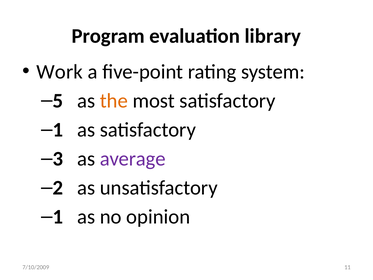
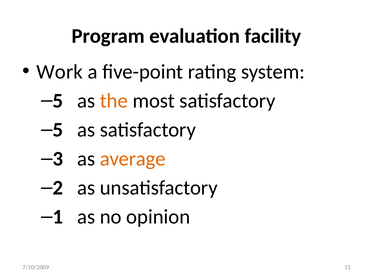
library: library -> facility (273, 36)
1: 1 -> 5 (58, 130)
average colour: purple -> orange (133, 159)
